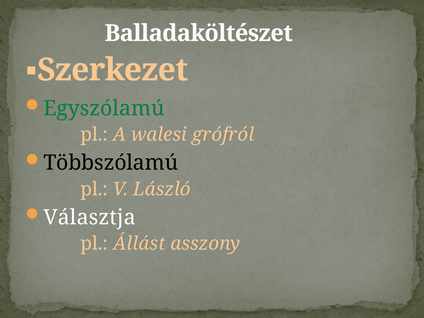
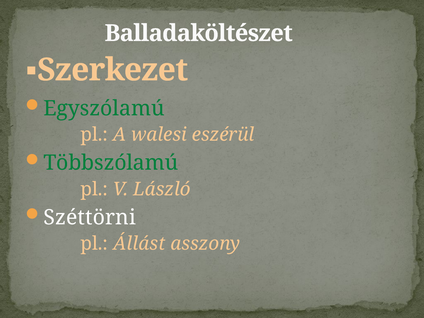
grófról: grófról -> eszérül (223, 135)
Többszólamú colour: black -> green (111, 163)
Választja: Választja -> Széttörni (90, 217)
